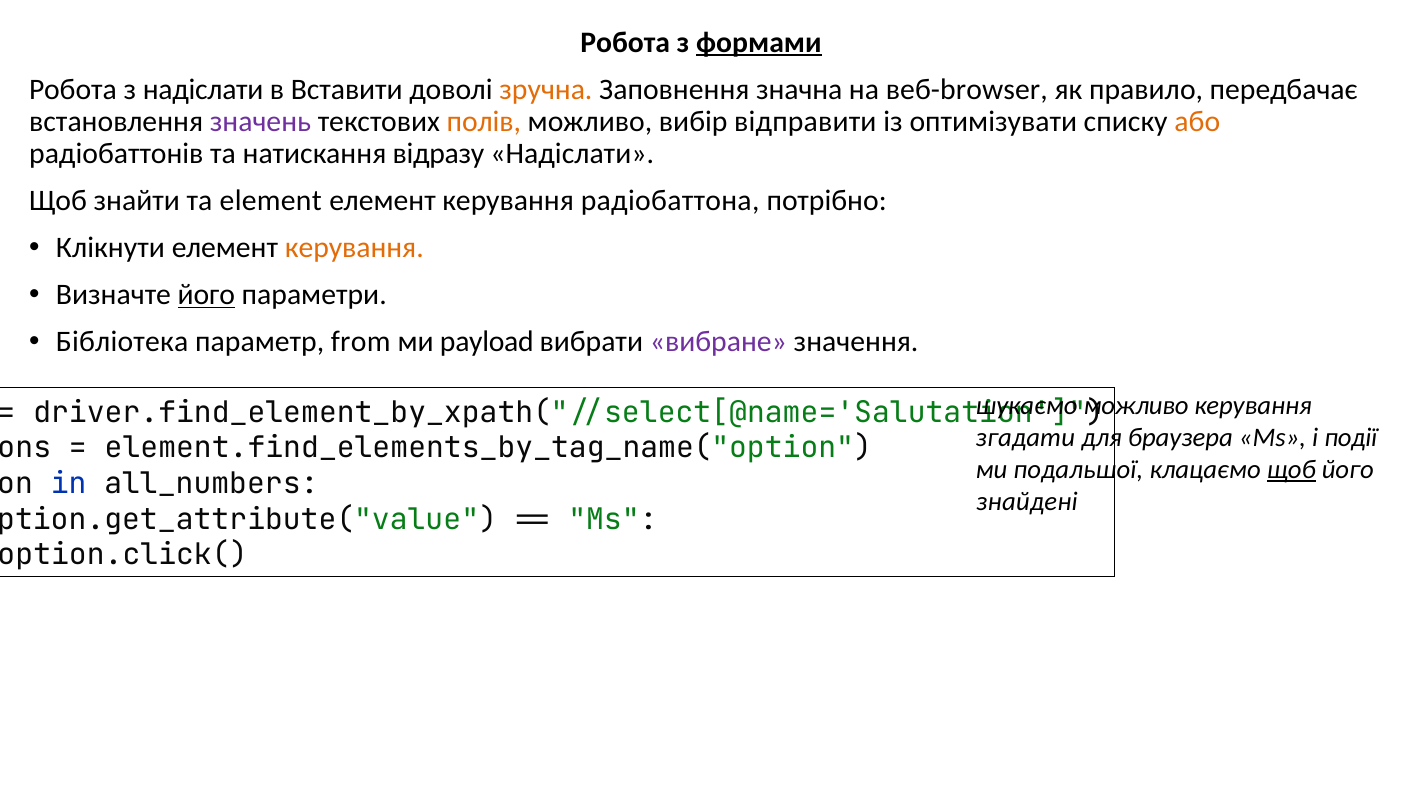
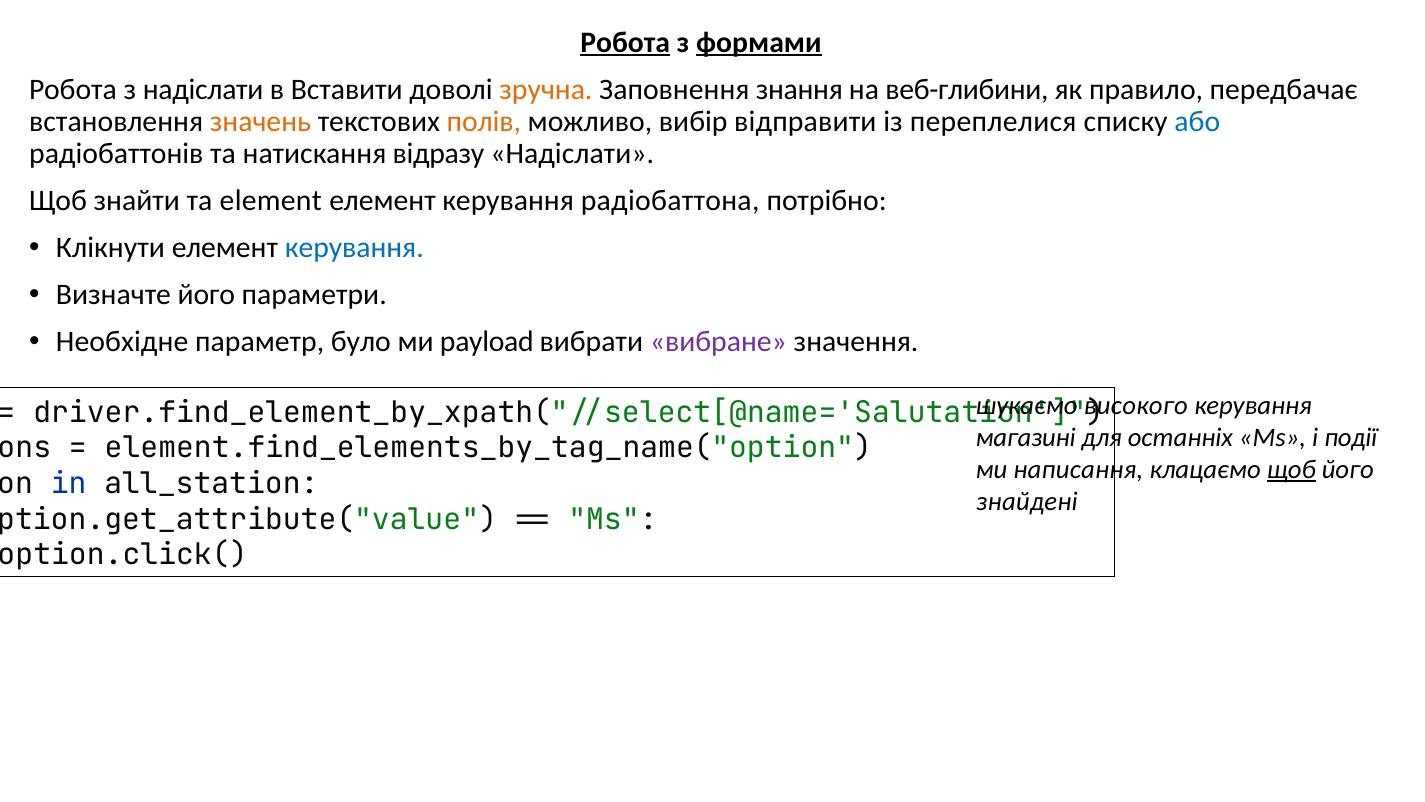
Робота underline: none -> present (625, 42)
значна: значна -> знання (799, 89)
веб-browser: веб-browser -> веб-глибини (967, 89)
значень colour: purple -> orange (260, 122)
оптимізувати: оптимізувати -> переплелися (993, 122)
або colour: orange -> blue (1197, 122)
керування colour: orange -> blue (354, 248)
його underline: present -> none (206, 295)
Бібліотека: Бібліотека -> Необхідне (122, 341)
from: from -> було (361, 341)
можливо: можливо -> високого (1136, 405)
згадати: згадати -> магазині (1026, 437)
браузера: браузера -> останніх (1180, 437)
подальшої: подальшої -> написання (1078, 470)
all_numbers: all_numbers -> all_station (211, 483)
